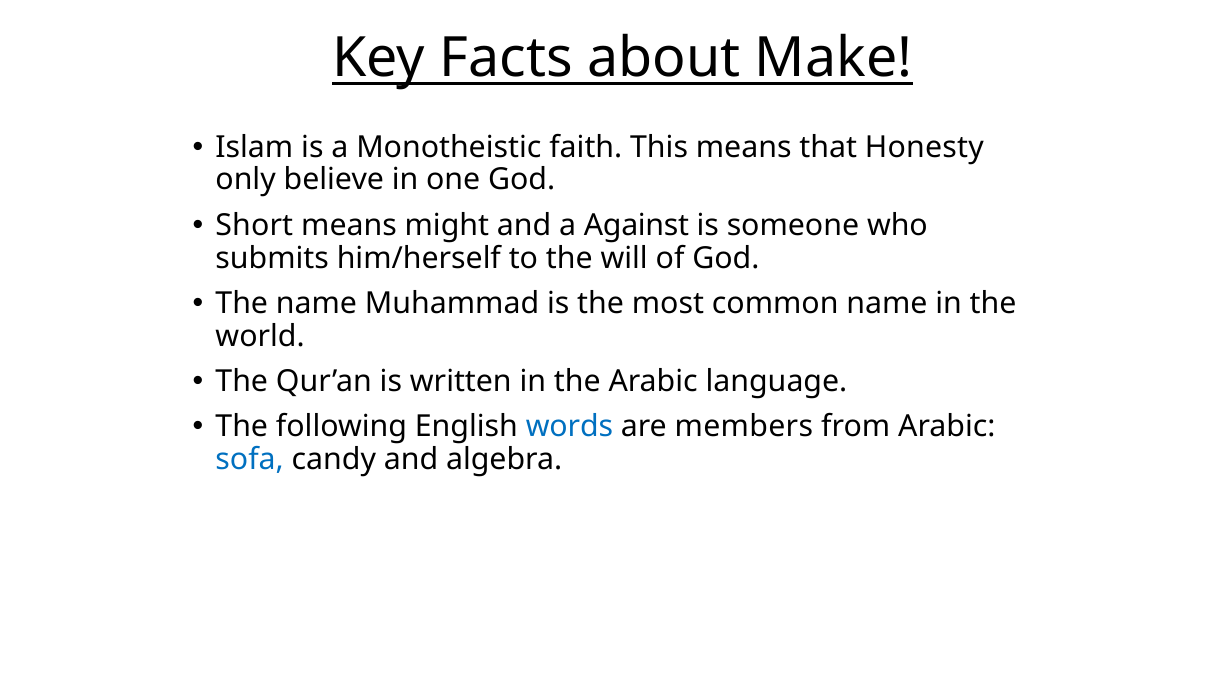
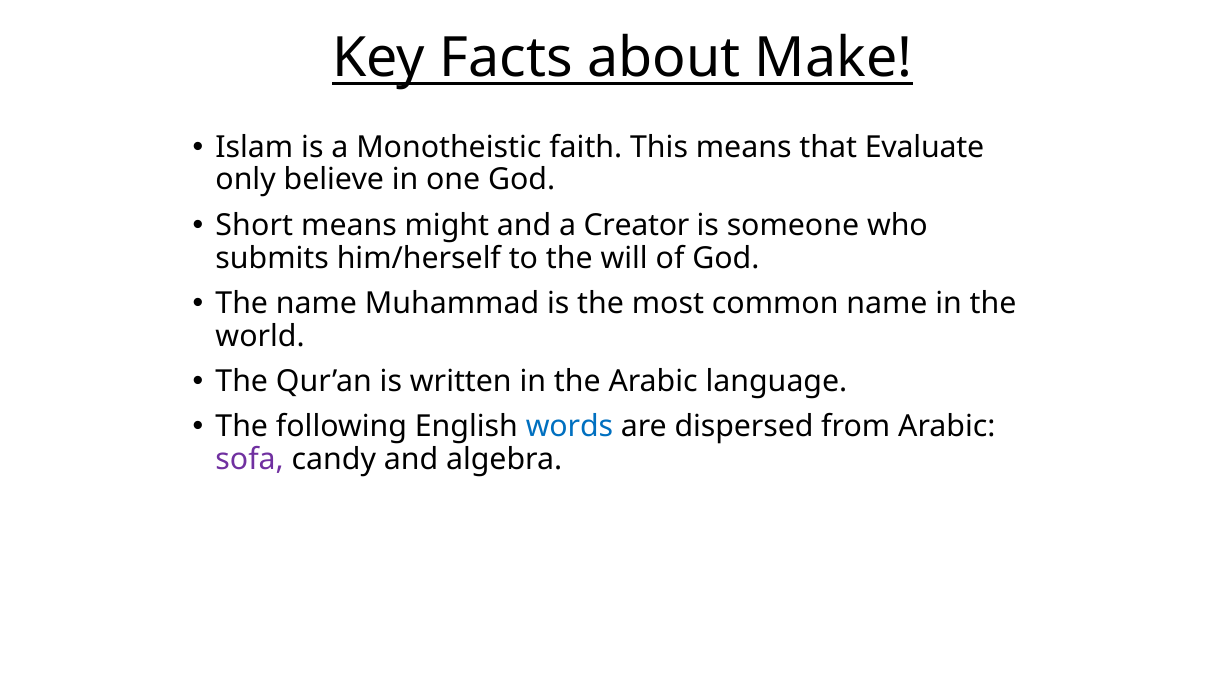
Honesty: Honesty -> Evaluate (925, 147)
Against: Against -> Creator (636, 225)
members: members -> dispersed (744, 427)
sofa colour: blue -> purple (250, 459)
